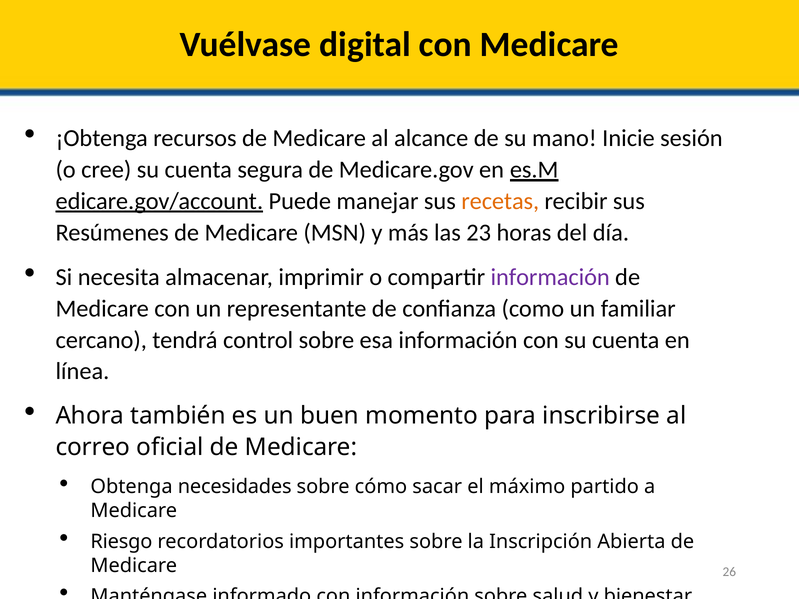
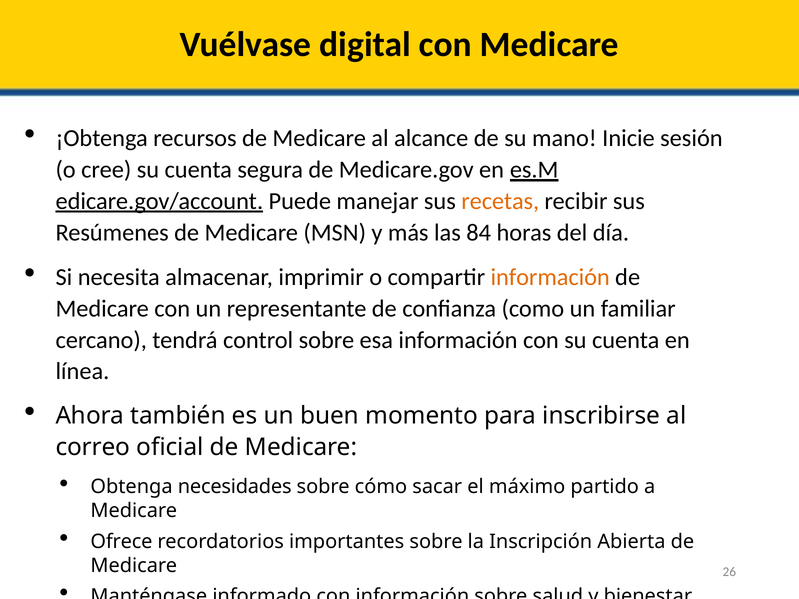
23: 23 -> 84 (479, 233)
información colour: purple -> orange (550, 277)
Riesgo: Riesgo -> Ofrece (121, 542)
